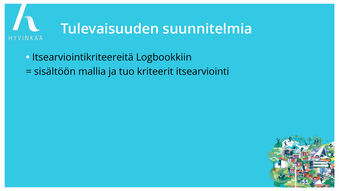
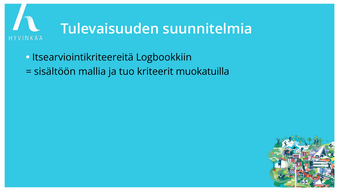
itsearviointi: itsearviointi -> muokatuilla (203, 72)
